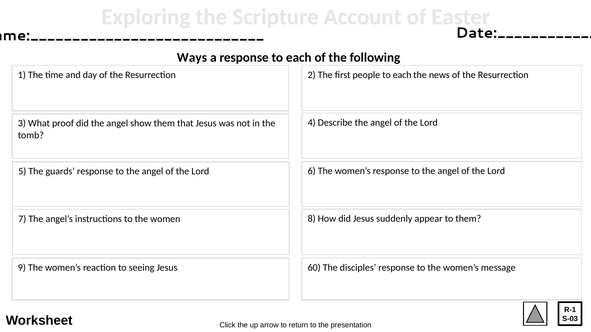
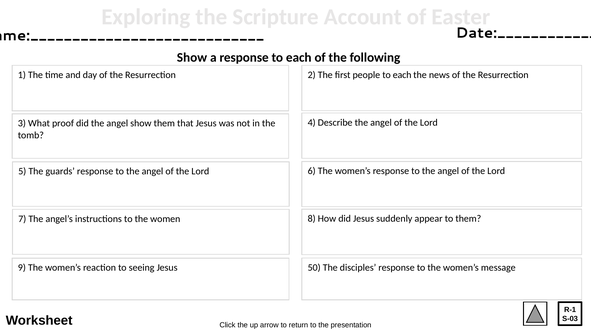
Ways: Ways -> Show (192, 58)
60: 60 -> 50 (314, 268)
